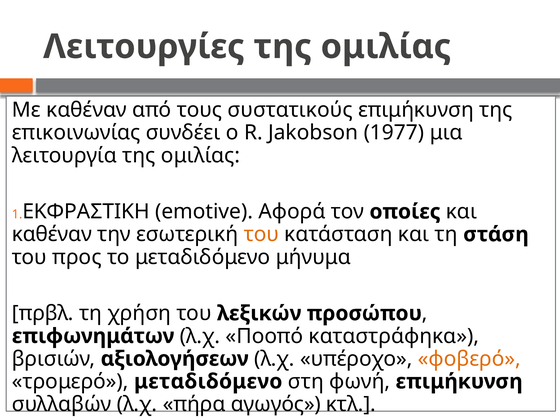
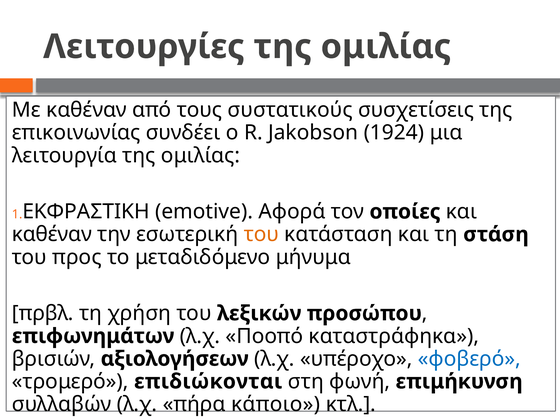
συστατικούς επιμήκυνση: επιμήκυνση -> συσχετίσεις (416, 110)
1977: 1977 -> 1924 (394, 133)
φοβερό colour: orange -> blue (469, 359)
τρομερό μεταδιδόμενο: μεταδιδόμενο -> επιδιώκονται (208, 382)
αγωγός: αγωγός -> κάποιο (276, 404)
